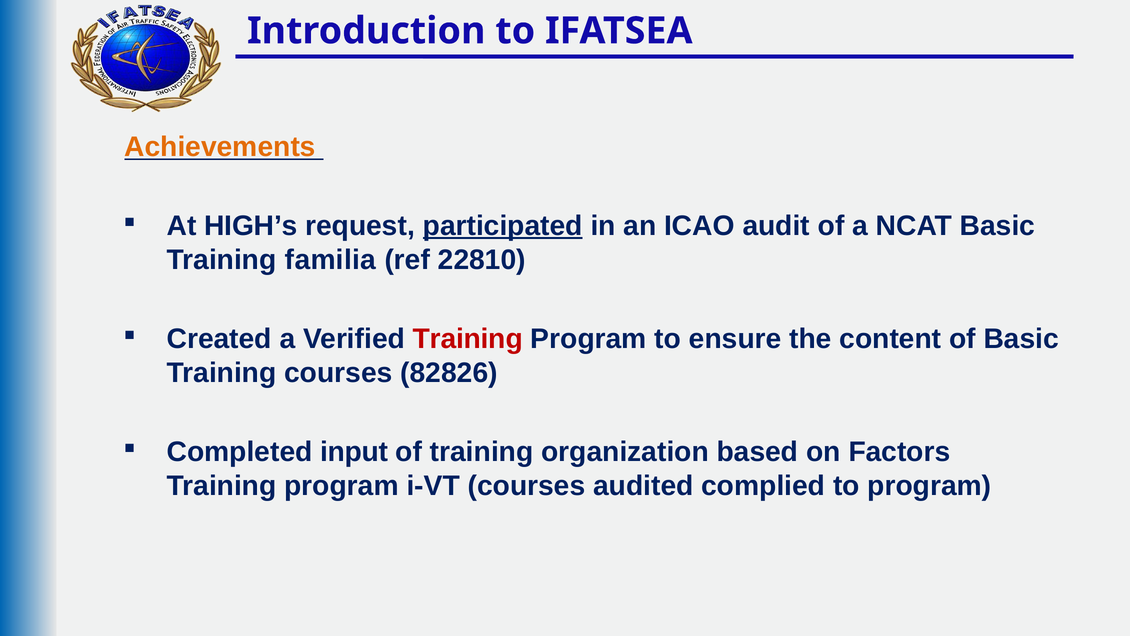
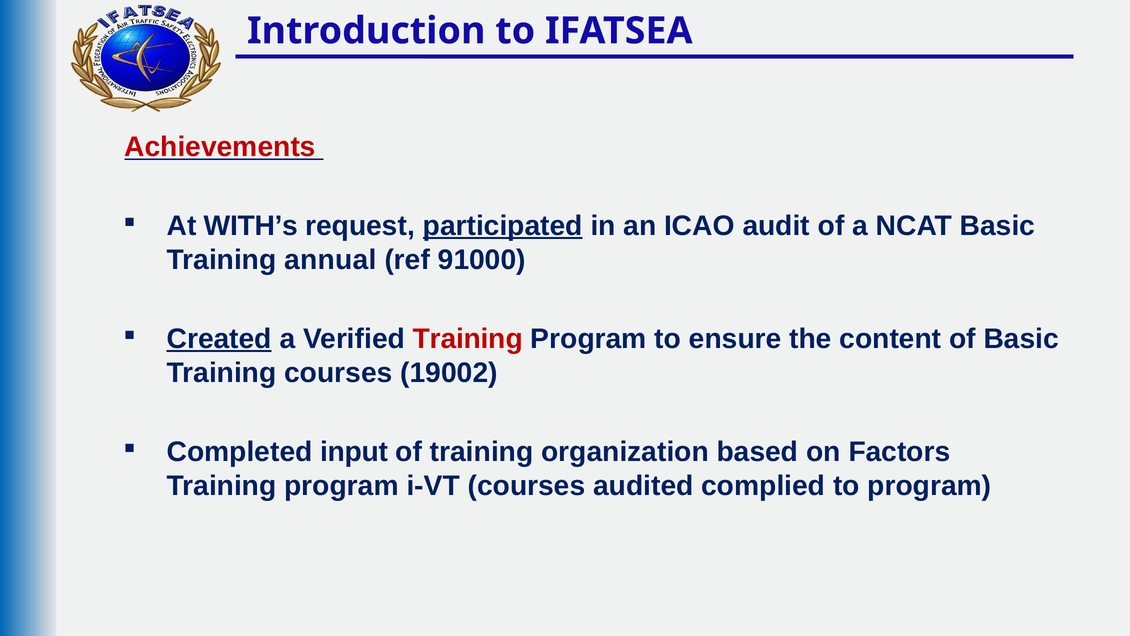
Achievements colour: orange -> red (220, 147)
HIGH’s: HIGH’s -> WITH’s (251, 226)
familia: familia -> annual (330, 260)
22810: 22810 -> 91000 (482, 260)
Created underline: none -> present (219, 339)
82826: 82826 -> 19002 (449, 373)
